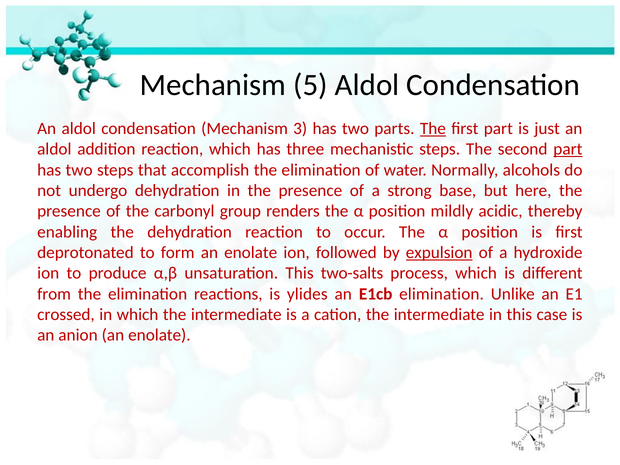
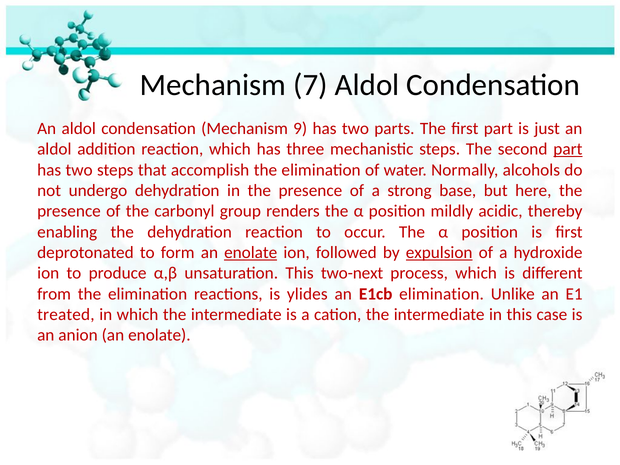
5: 5 -> 7 (311, 85)
3: 3 -> 9 (300, 128)
The underline: present -> none (433, 128)
enolate underline: none -> present (251, 253)
two-salts: two-salts -> two-next (352, 273)
crossed: crossed -> treated (66, 315)
